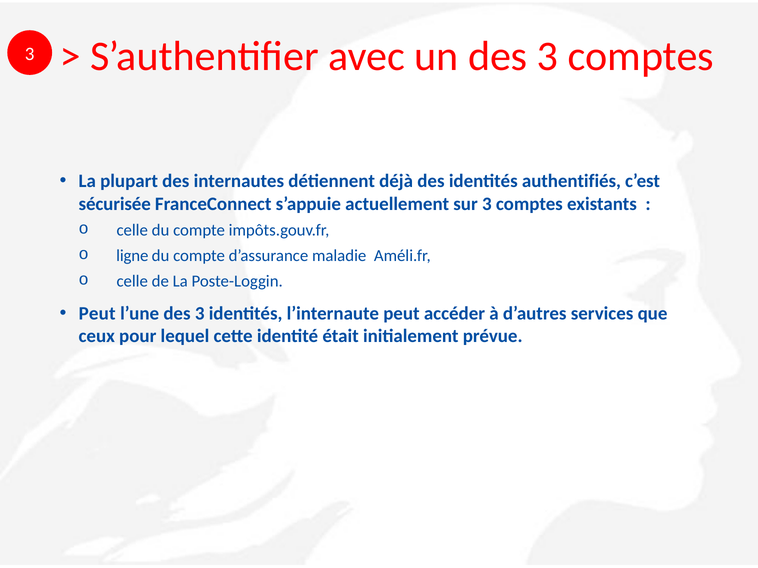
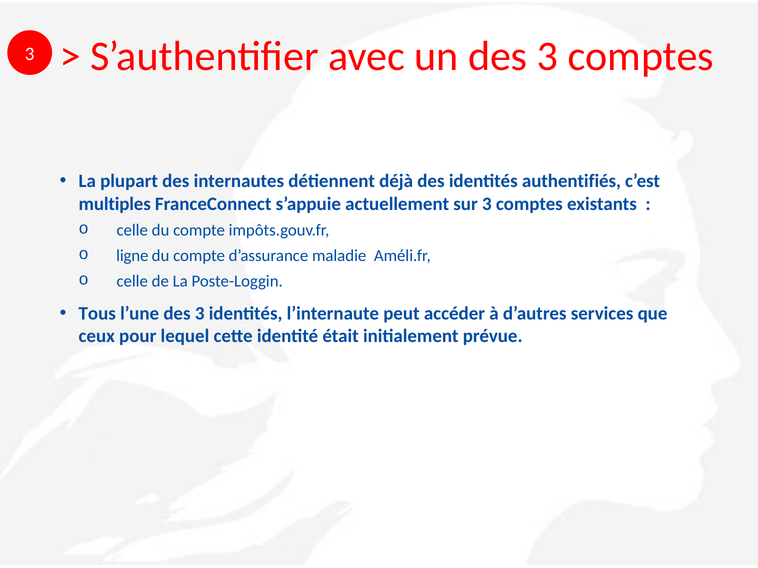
sécurisée: sécurisée -> multiples (115, 204)
Peut: Peut -> Tous (97, 314)
